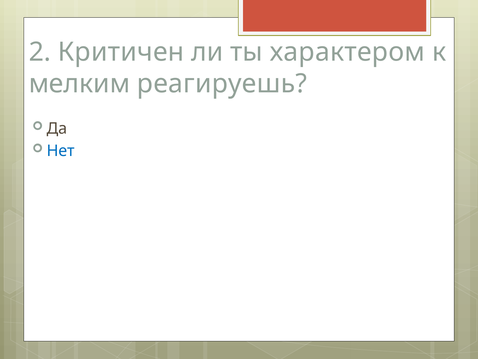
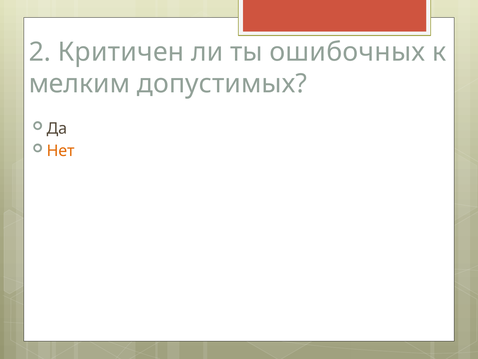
характером: характером -> ошибочных (347, 52)
реагируешь: реагируешь -> допустимых (222, 84)
Нет colour: blue -> orange (61, 151)
